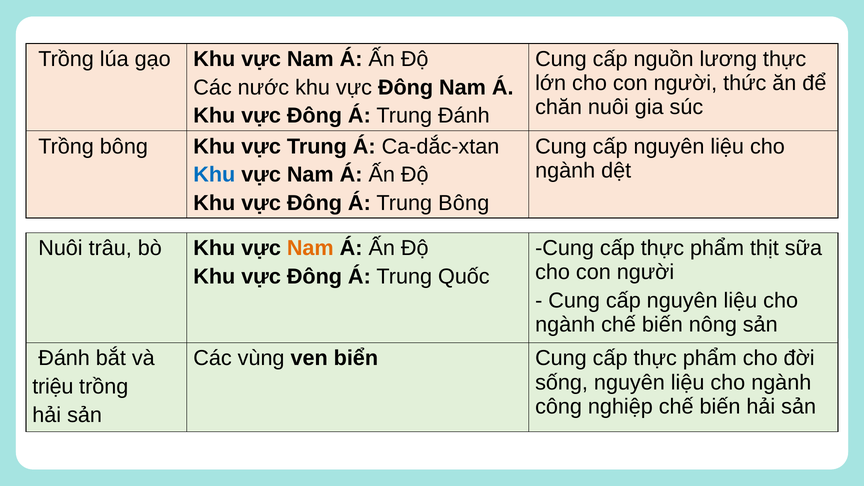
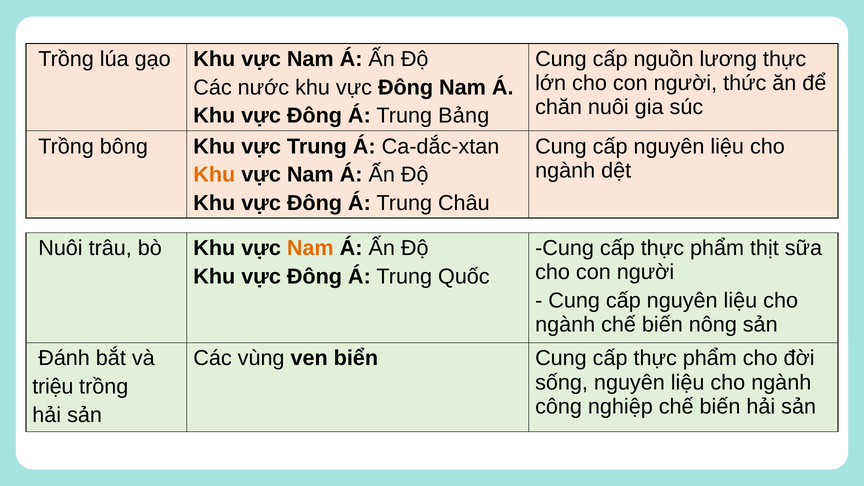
Trung Đánh: Đánh -> Bảng (464, 116)
Khu colour: blue -> orange (214, 175)
Trung Bông: Bông -> Châu (464, 203)
